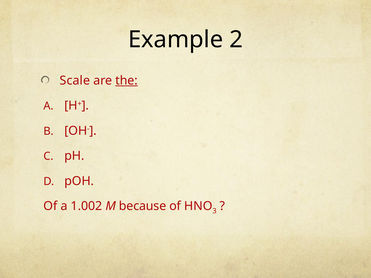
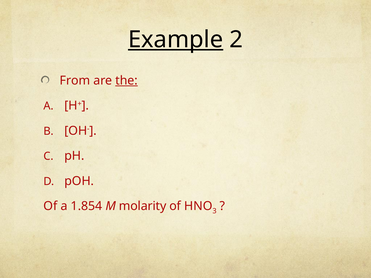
Example underline: none -> present (176, 40)
Scale: Scale -> From (75, 81)
1.002: 1.002 -> 1.854 (86, 206)
because: because -> molarity (143, 206)
